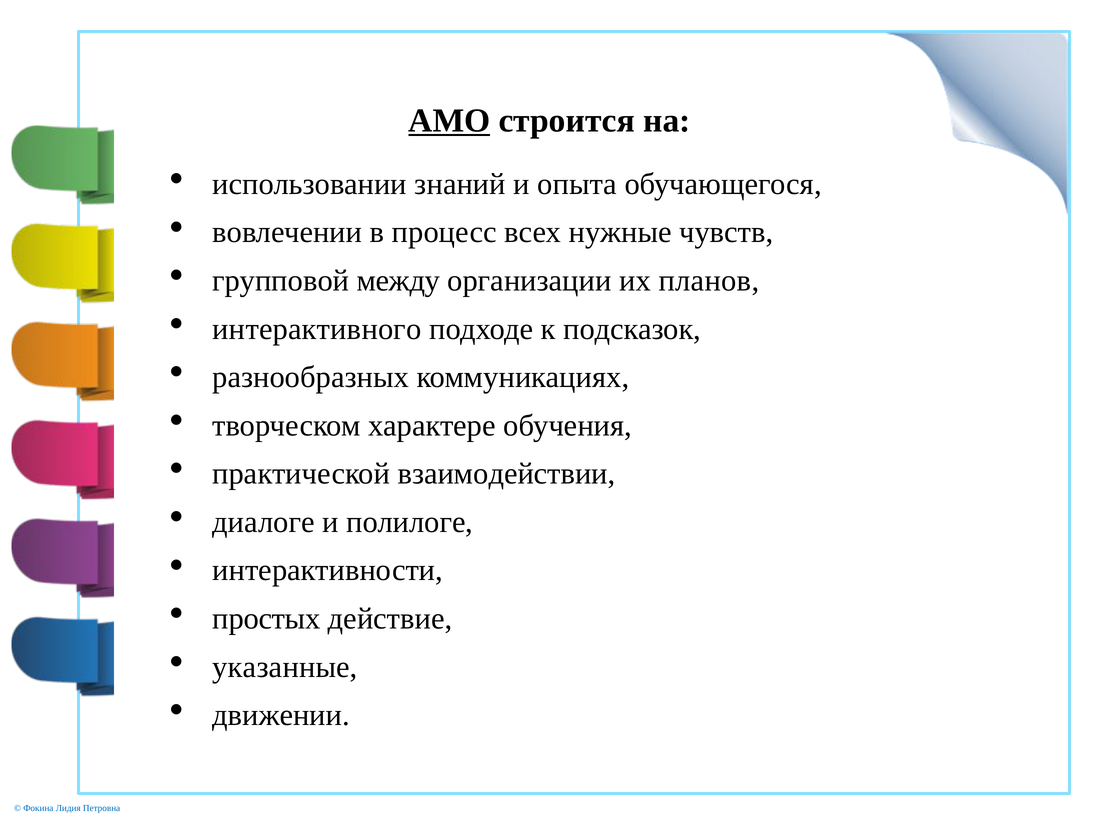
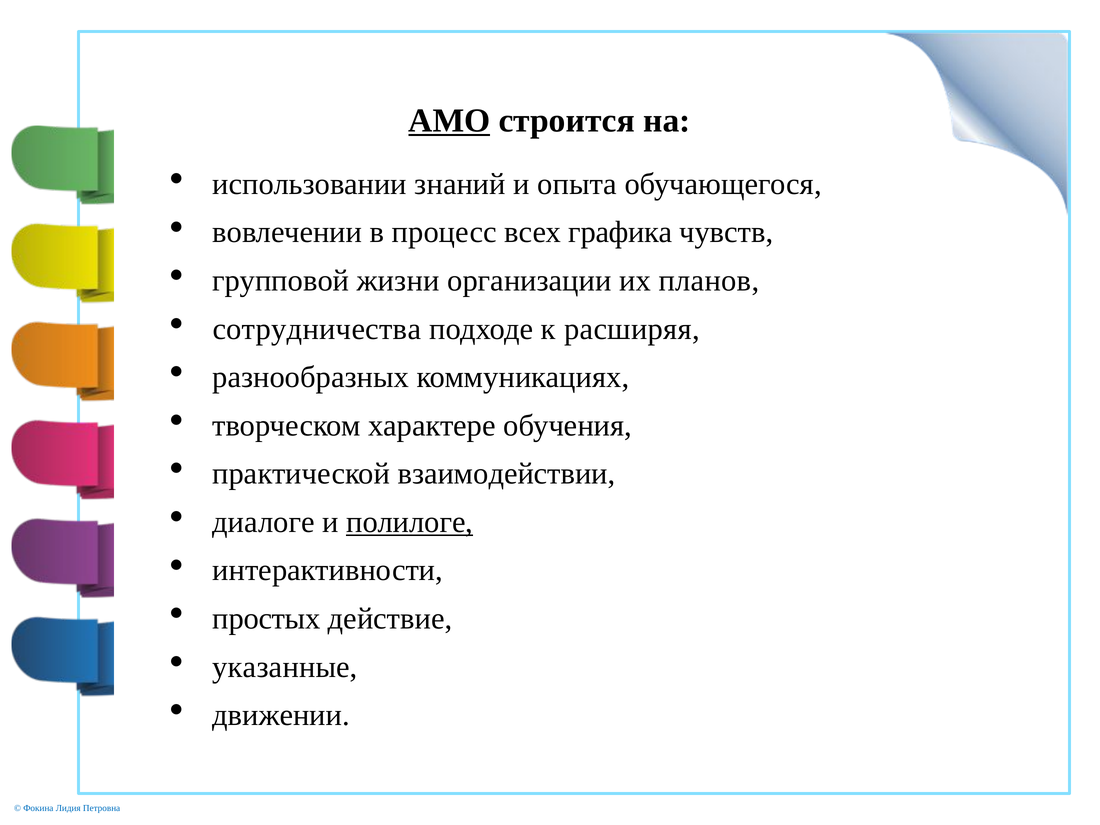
нужные: нужные -> графика (620, 232)
между: между -> жизни (398, 281)
интерактивного: интерактивного -> сотрудничества (317, 329)
подсказок: подсказок -> расширяя (632, 329)
полилоге underline: none -> present (410, 522)
